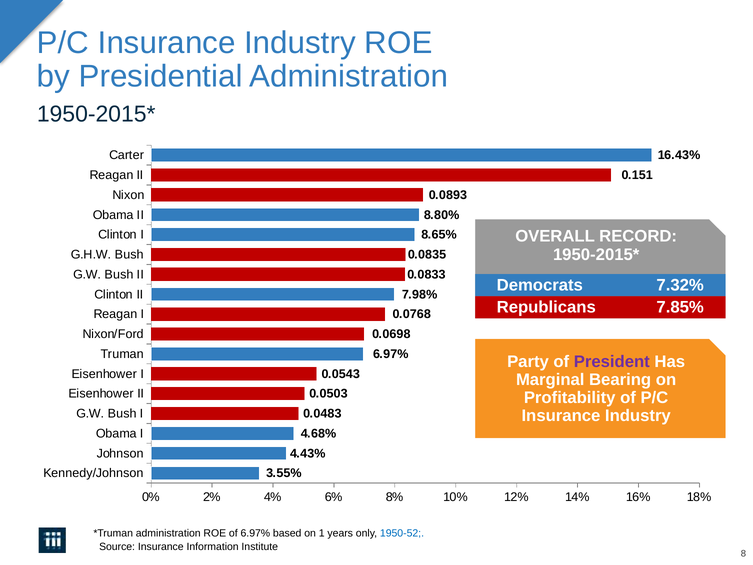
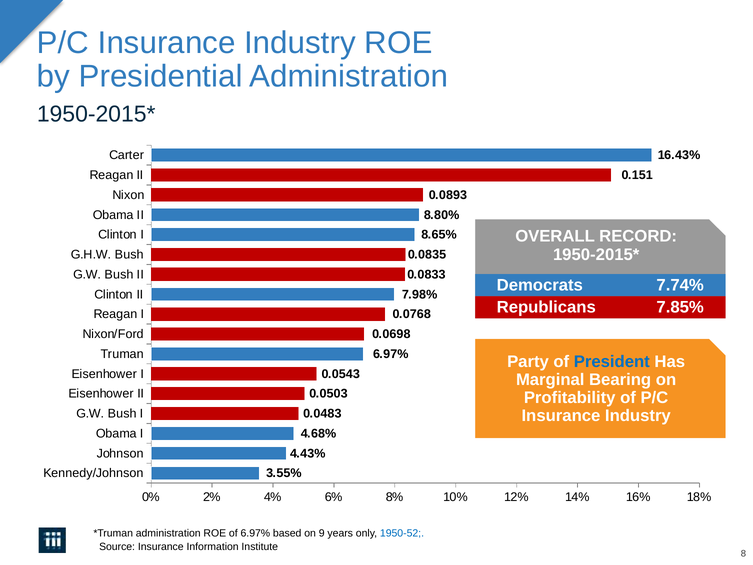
7.32%: 7.32% -> 7.74% (680, 285)
President colour: purple -> blue (612, 361)
1: 1 -> 9 (322, 533)
